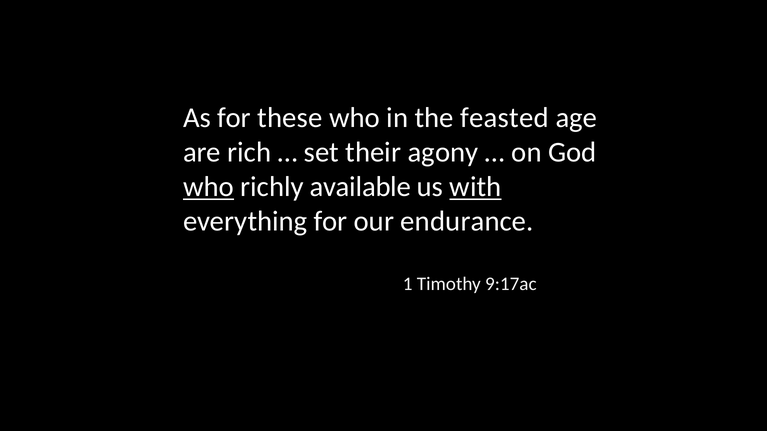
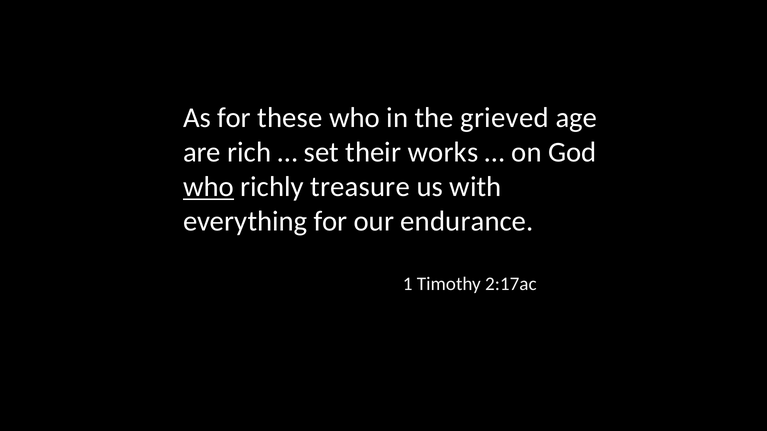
feasted: feasted -> grieved (505, 118)
agony: agony -> works (443, 153)
available: available -> treasure (360, 187)
with underline: present -> none (475, 187)
9:17ac: 9:17ac -> 2:17ac (511, 284)
